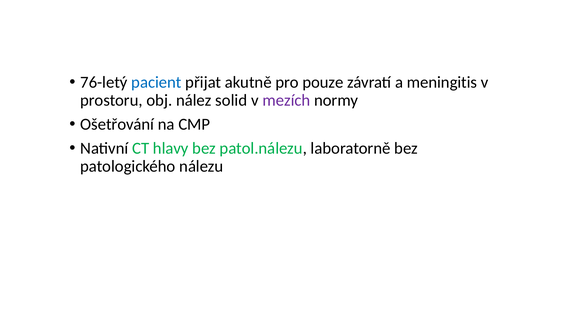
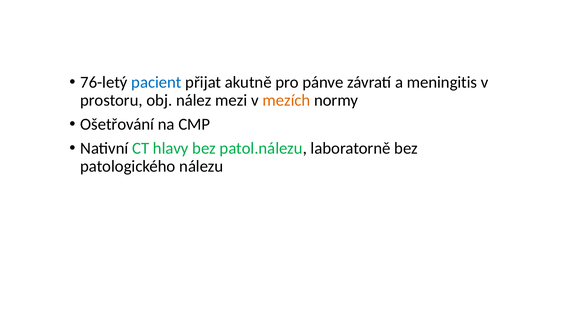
pouze: pouze -> pánve (323, 82)
solid: solid -> mezi (231, 100)
mezích colour: purple -> orange (286, 100)
